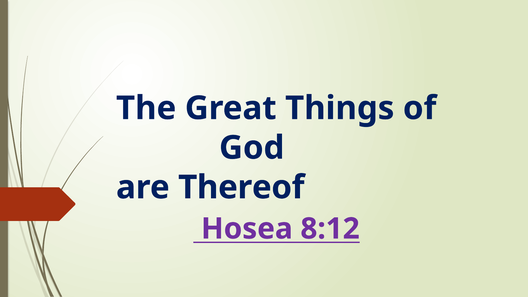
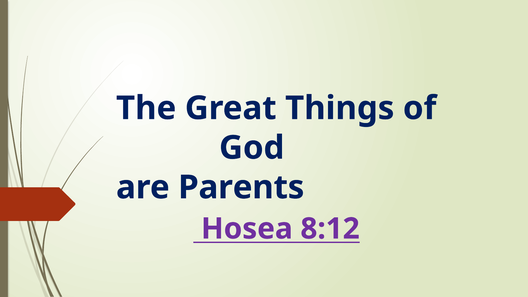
Thereof: Thereof -> Parents (241, 187)
